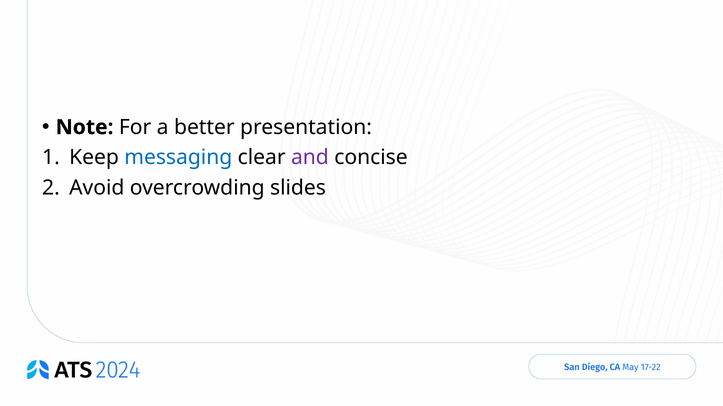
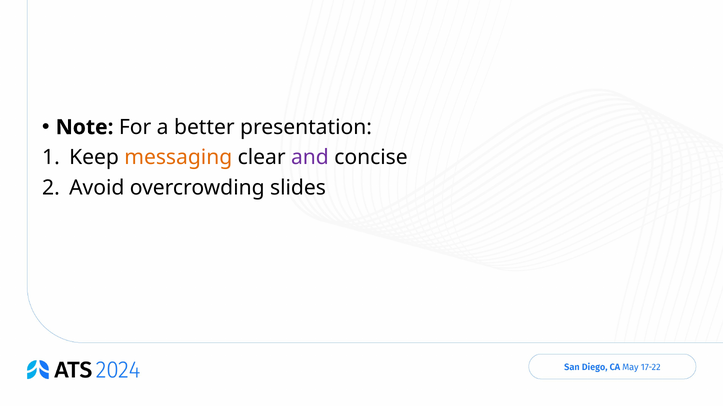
messaging colour: blue -> orange (178, 158)
